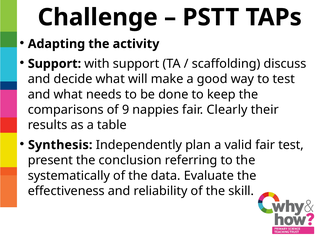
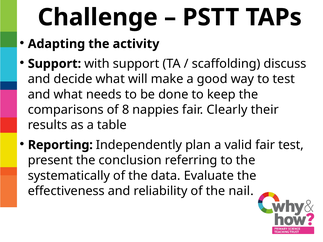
9: 9 -> 8 (126, 110)
Synthesis: Synthesis -> Reporting (60, 145)
skill: skill -> nail (241, 191)
